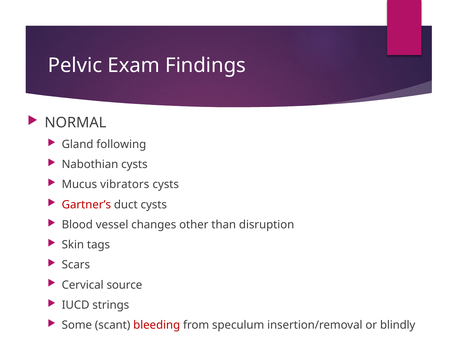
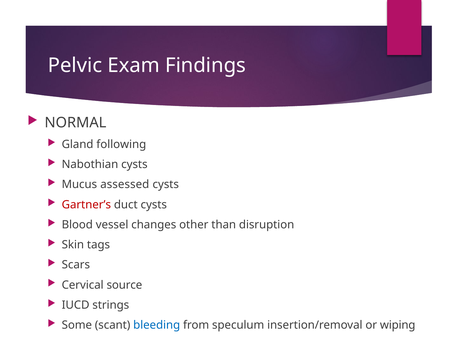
vibrators: vibrators -> assessed (125, 184)
bleeding colour: red -> blue (157, 325)
blindly: blindly -> wiping (398, 325)
